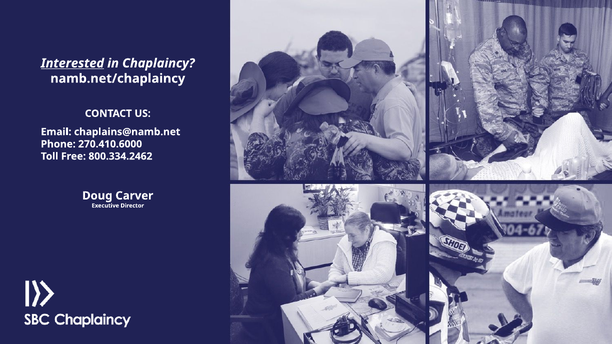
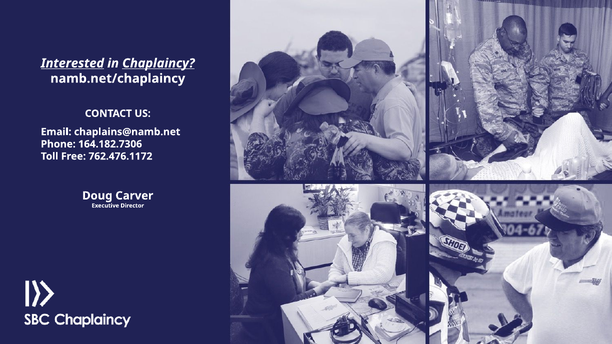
Chaplaincy underline: none -> present (158, 63)
270.410.6000: 270.410.6000 -> 164.182.7306 (110, 144)
800.334.2462: 800.334.2462 -> 762.476.1172 (120, 156)
